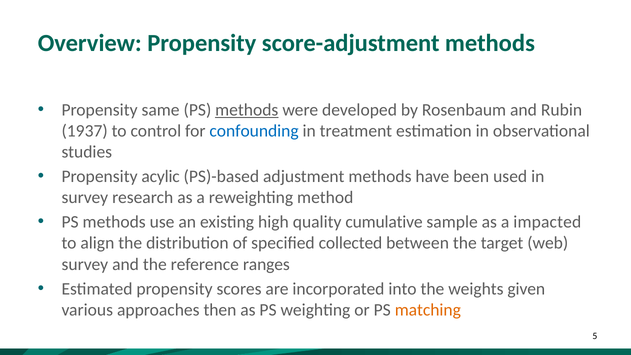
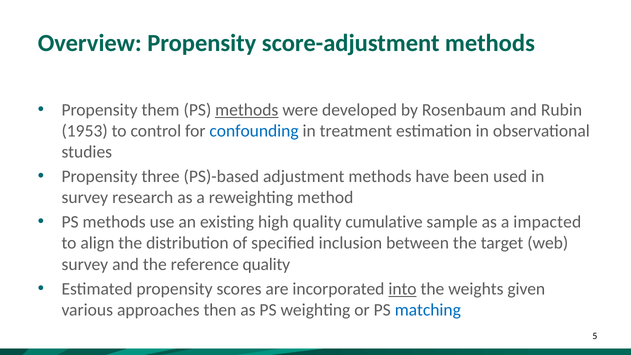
same: same -> them (161, 110)
1937: 1937 -> 1953 (85, 131)
acylic: acylic -> three (161, 177)
collected: collected -> inclusion (350, 243)
reference ranges: ranges -> quality (266, 264)
into underline: none -> present (403, 289)
matching colour: orange -> blue (428, 310)
